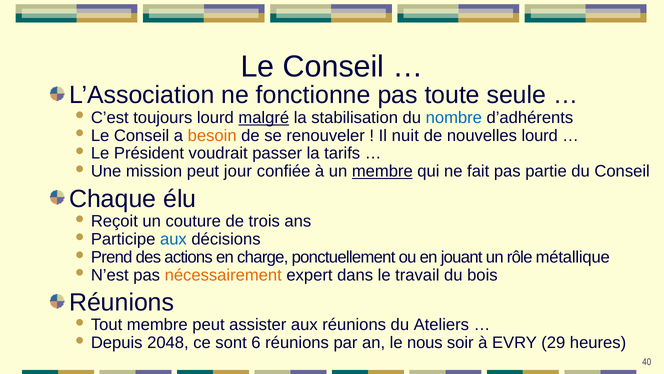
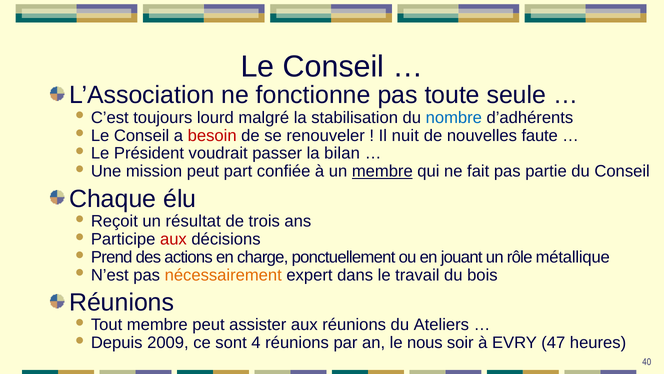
malgré underline: present -> none (264, 117)
besoin colour: orange -> red (212, 135)
nouvelles lourd: lourd -> faute (540, 135)
tarifs: tarifs -> bilan (342, 153)
jour: jour -> part (238, 171)
couture: couture -> résultat (193, 221)
aux colour: blue -> red (173, 239)
2048: 2048 -> 2009 (168, 342)
6: 6 -> 4 (256, 342)
29: 29 -> 47 (553, 342)
